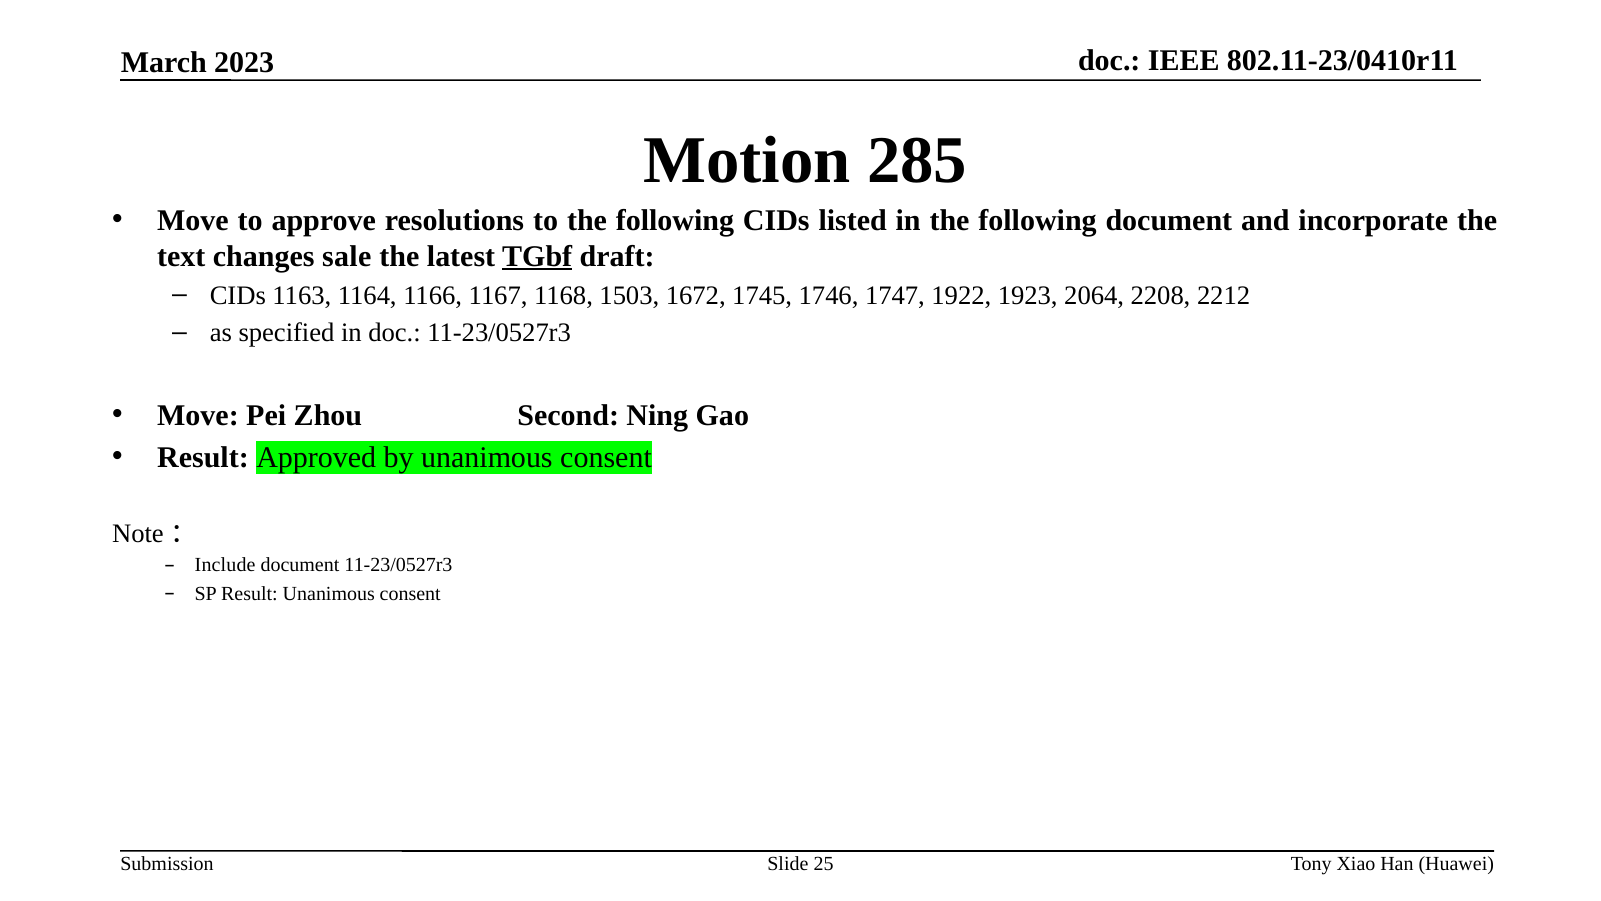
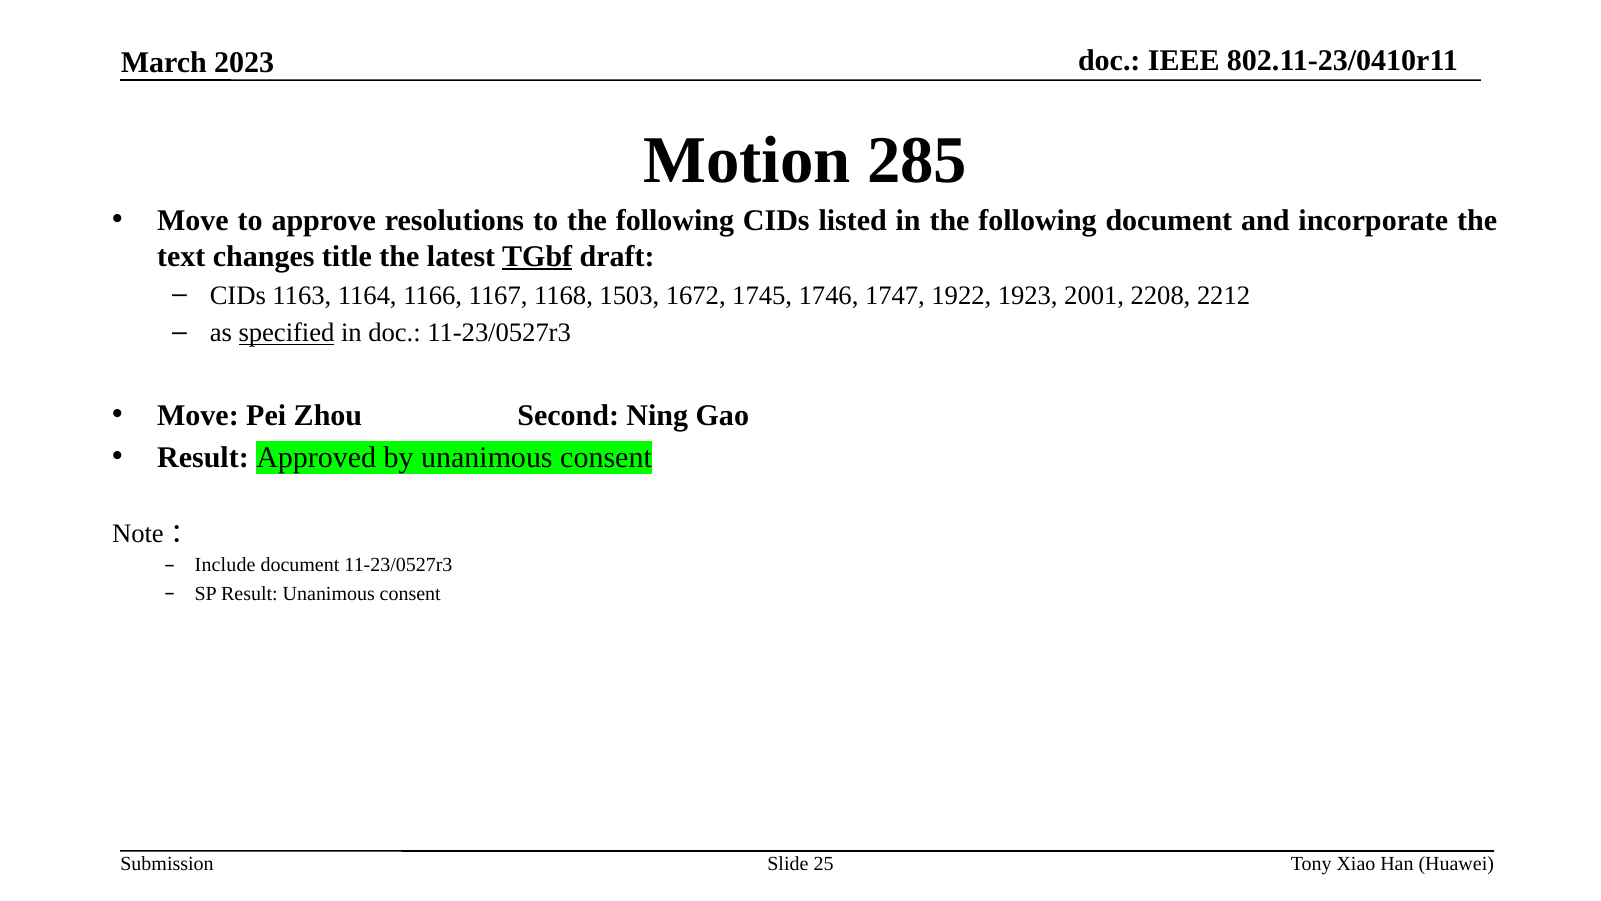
sale: sale -> title (347, 256)
2064: 2064 -> 2001 (1094, 295)
specified underline: none -> present (286, 333)
